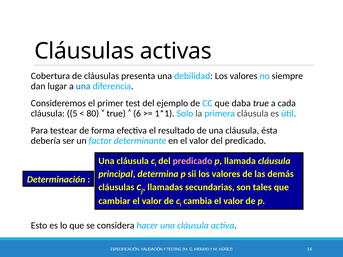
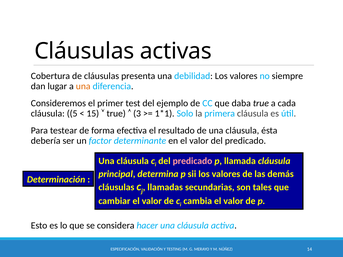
una colour: blue -> orange (83, 86)
80: 80 -> 15 (93, 114)
6: 6 -> 3 (137, 114)
